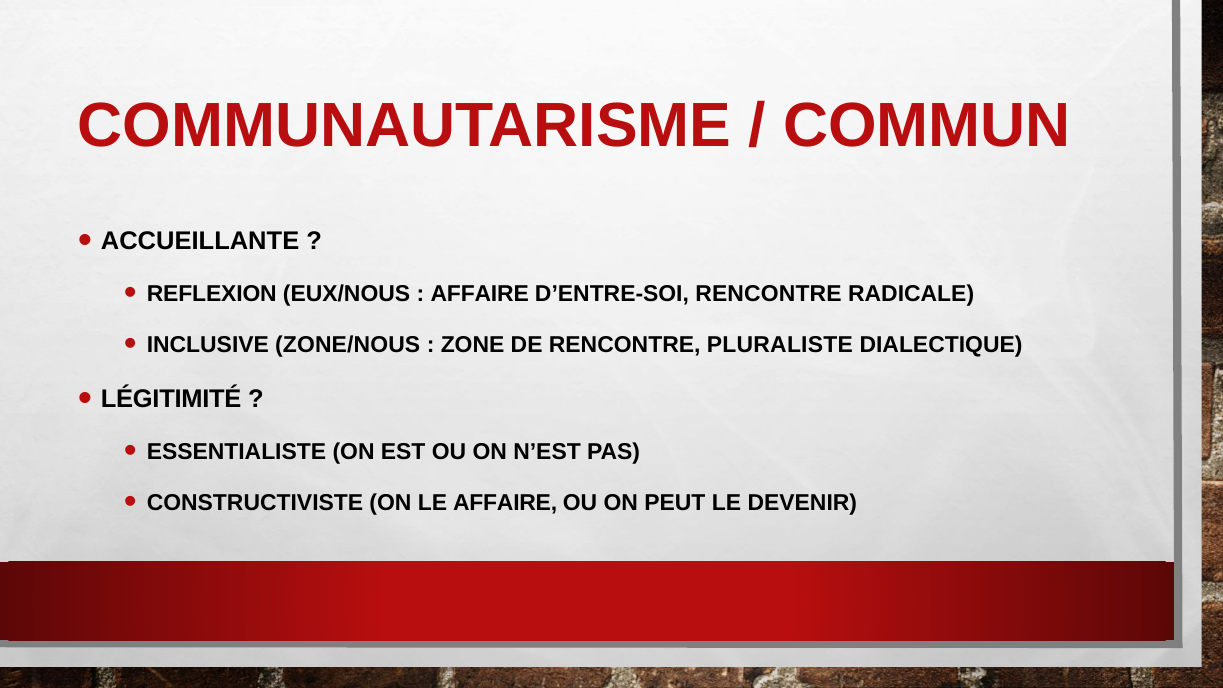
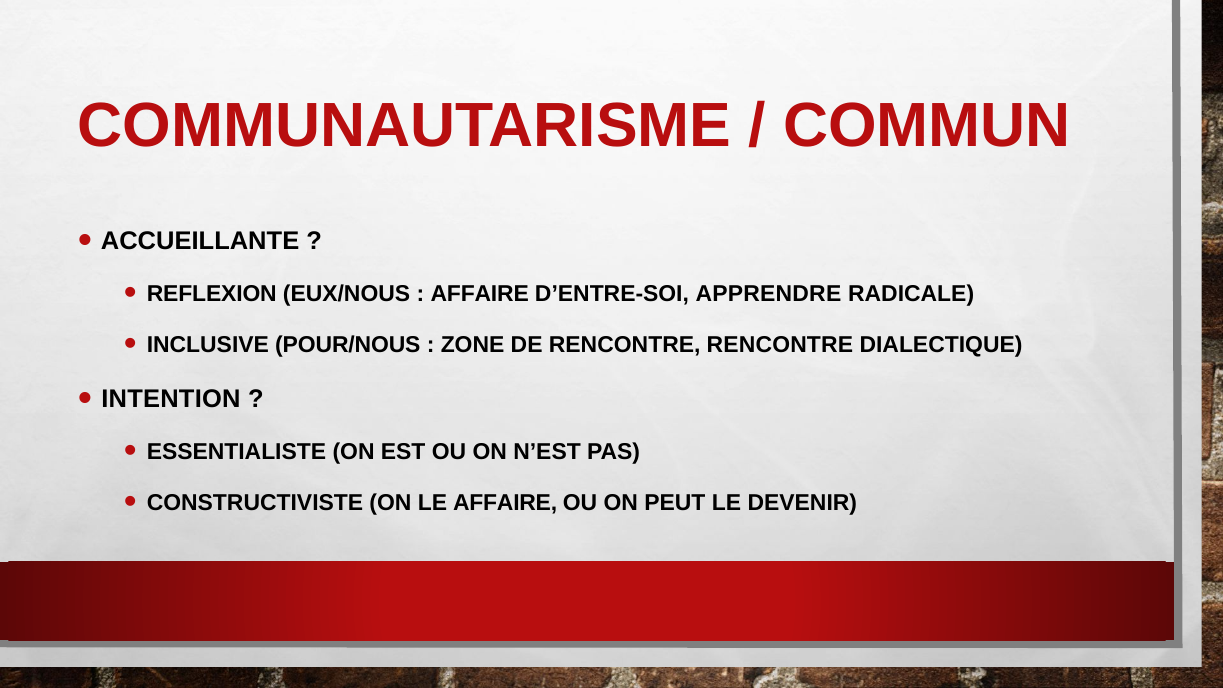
D’ENTRE-SOI RENCONTRE: RENCONTRE -> APPRENDRE (768, 293)
ZONE/NOUS: ZONE/NOUS -> POUR/NOUS (348, 345)
RENCONTRE PLURALISTE: PLURALISTE -> RENCONTRE (780, 345)
LÉGITIMITÉ: LÉGITIMITÉ -> INTENTION (171, 399)
